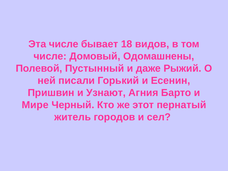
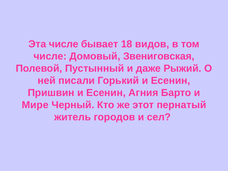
Одомашнены: Одомашнены -> Звениговская (159, 56)
Пришвин и Узнают: Узнают -> Есенин (106, 93)
